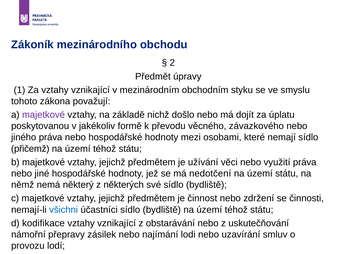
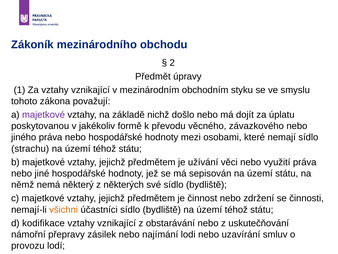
přičemž: přičemž -> strachu (30, 148)
nedotčení: nedotčení -> sepisován (210, 173)
všichni colour: blue -> orange (64, 209)
